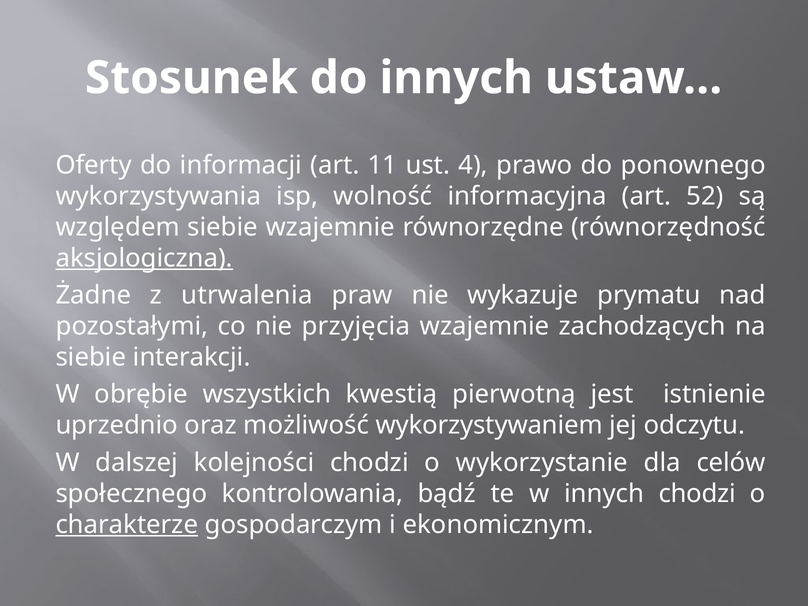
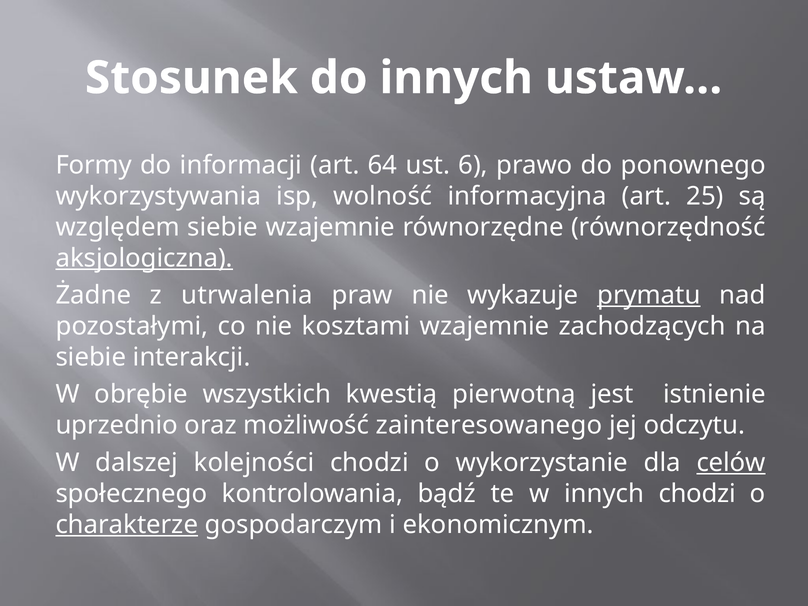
Oferty: Oferty -> Formy (94, 165)
11: 11 -> 64 (382, 165)
4: 4 -> 6 (473, 165)
52: 52 -> 25 (705, 196)
prymatu underline: none -> present (649, 295)
przyjęcia: przyjęcia -> kosztami (356, 326)
wykorzystywaniem: wykorzystywaniem -> zainteresowanego (489, 425)
celów underline: none -> present (731, 463)
